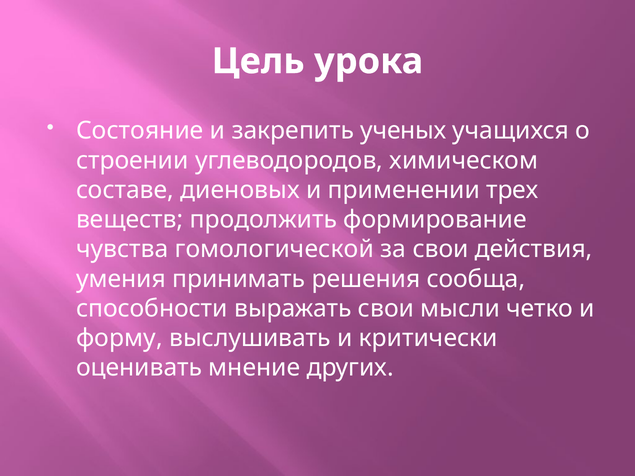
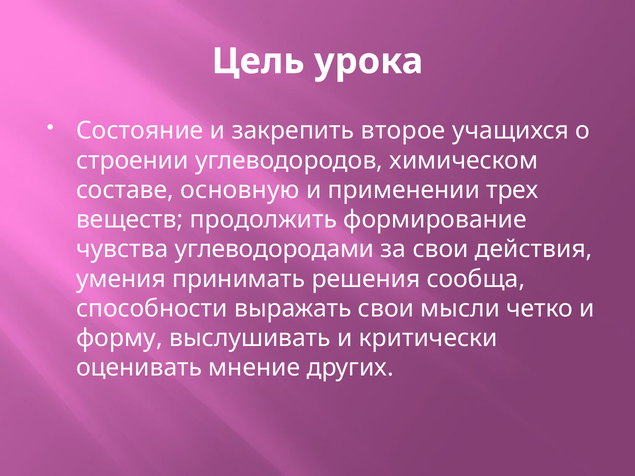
ученых: ученых -> второе (403, 131)
диеновых: диеновых -> основную (240, 190)
гомологической: гомологической -> углеводородами (274, 249)
